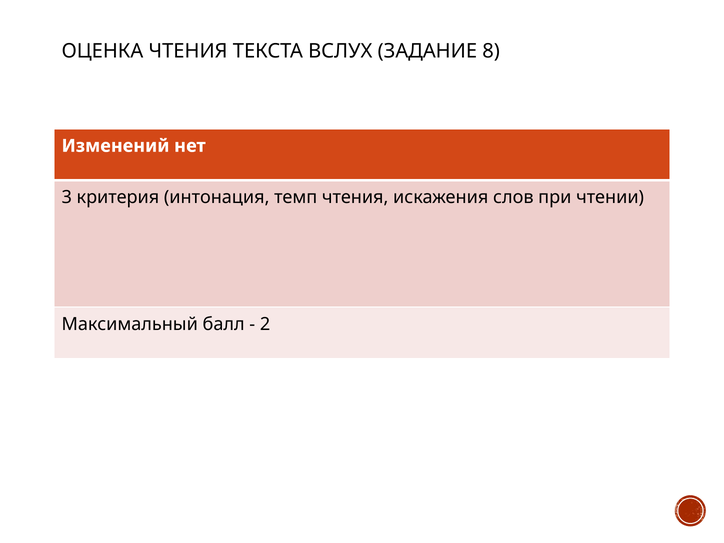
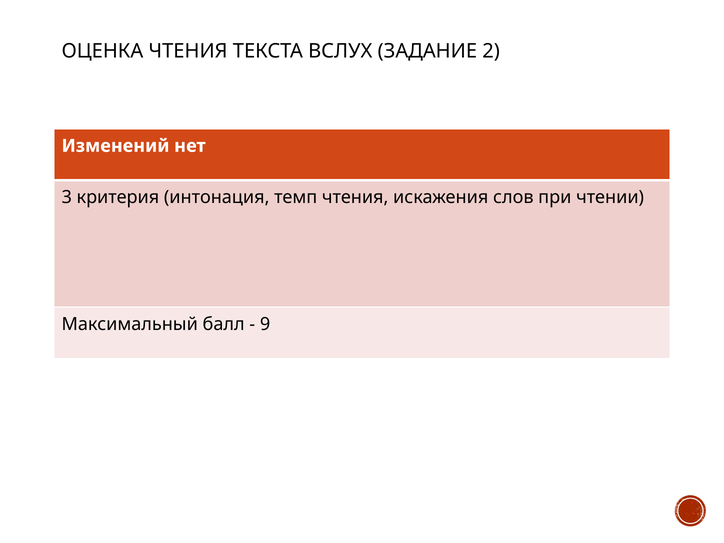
8: 8 -> 2 (491, 51)
2: 2 -> 9 (265, 324)
